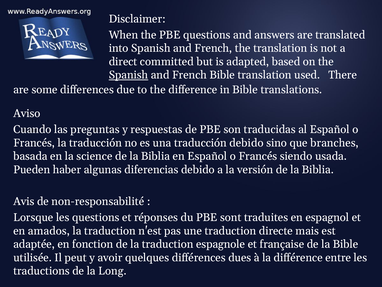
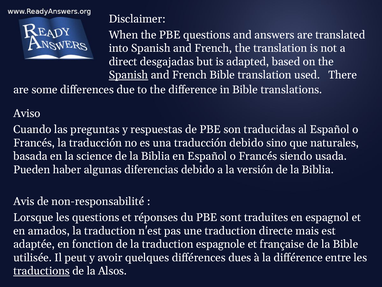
committed: committed -> desgajadas (167, 62)
branches: branches -> naturales (335, 143)
traductions underline: none -> present (41, 271)
Long: Long -> Alsos (113, 271)
